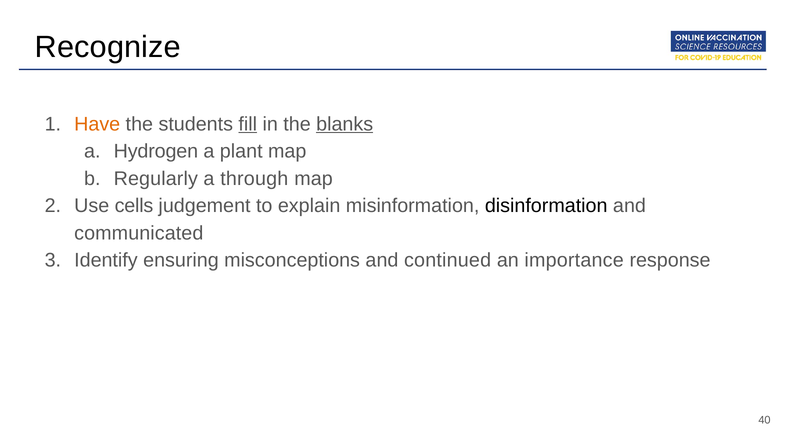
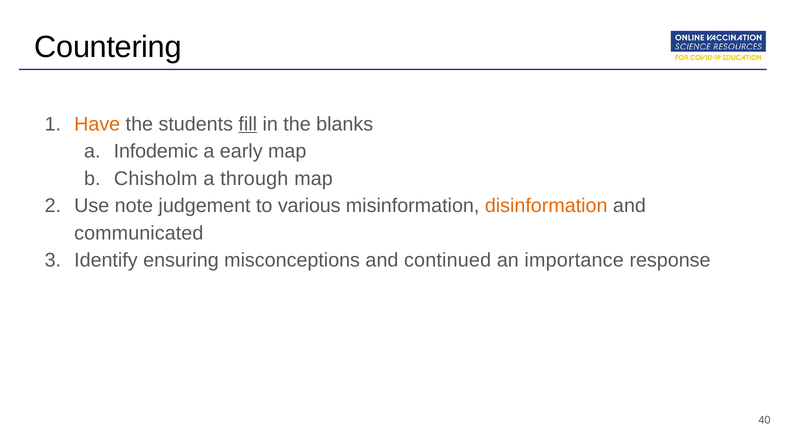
Recognize: Recognize -> Countering (108, 47)
blanks underline: present -> none (345, 124)
Hydrogen: Hydrogen -> Infodemic (156, 151)
plant: plant -> early (241, 151)
Regularly: Regularly -> Chisholm (156, 179)
cells: cells -> note (134, 206)
explain: explain -> various (309, 206)
disinformation colour: black -> orange (546, 206)
